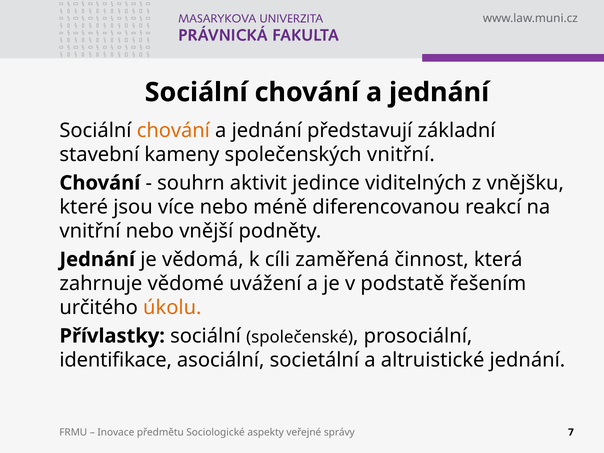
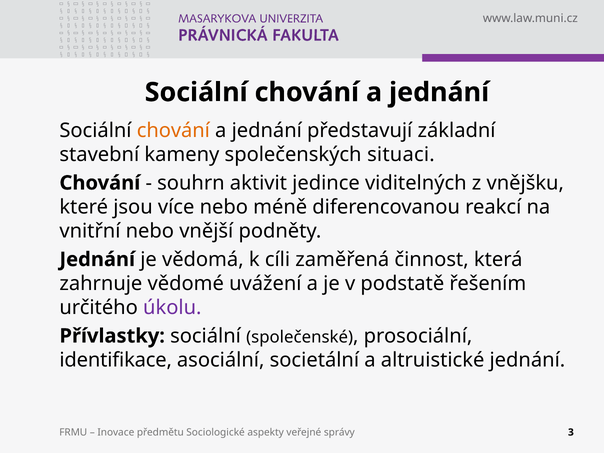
společenských vnitřní: vnitřní -> situaci (401, 155)
úkolu colour: orange -> purple (172, 308)
7: 7 -> 3 (571, 432)
